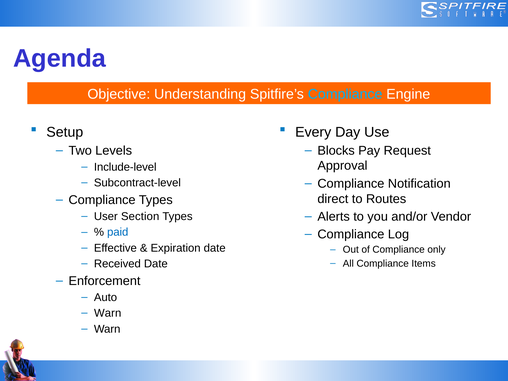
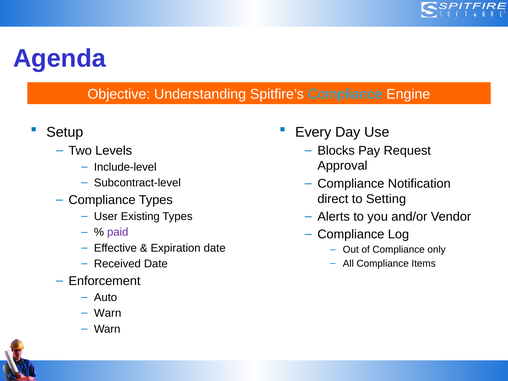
Routes: Routes -> Setting (386, 199)
Section: Section -> Existing (140, 216)
paid colour: blue -> purple (118, 232)
